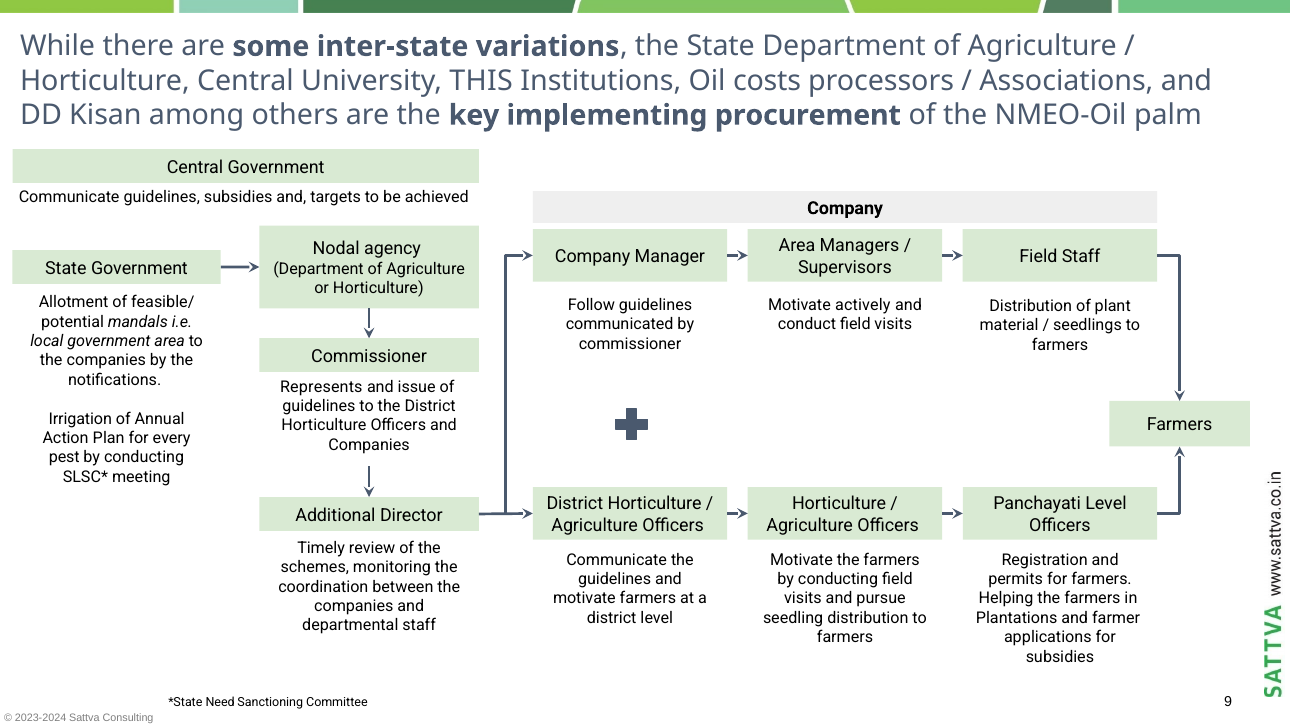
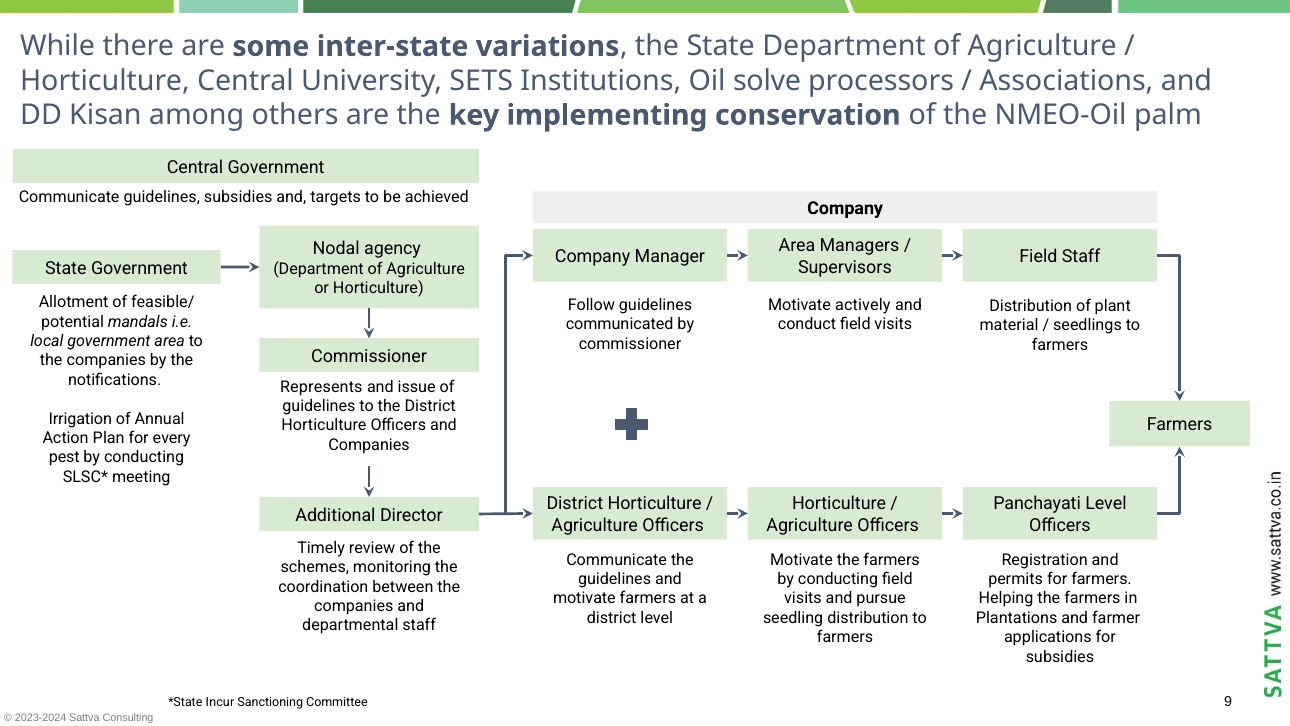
THIS: THIS -> SETS (481, 81)
costs: costs -> solve (767, 81)
procurement: procurement -> conservation (808, 115)
Need: Need -> Incur (220, 702)
